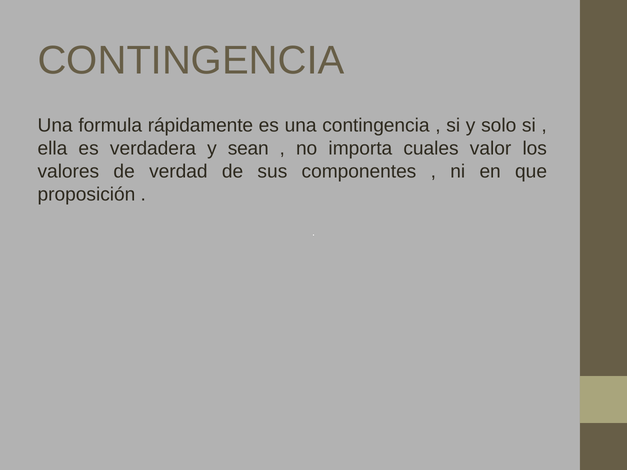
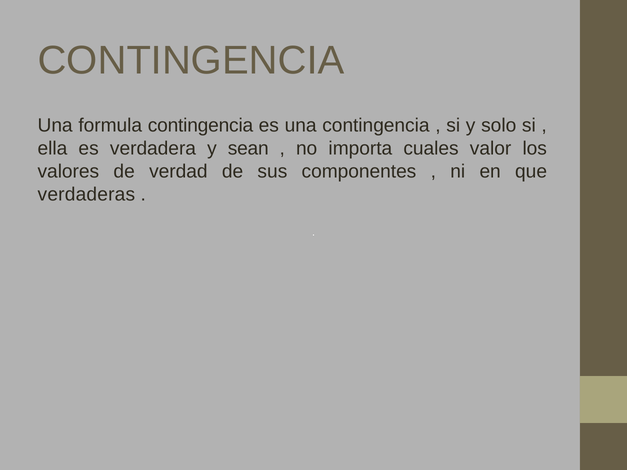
formula rápidamente: rápidamente -> contingencia (201, 126)
proposición: proposición -> verdaderas (86, 195)
